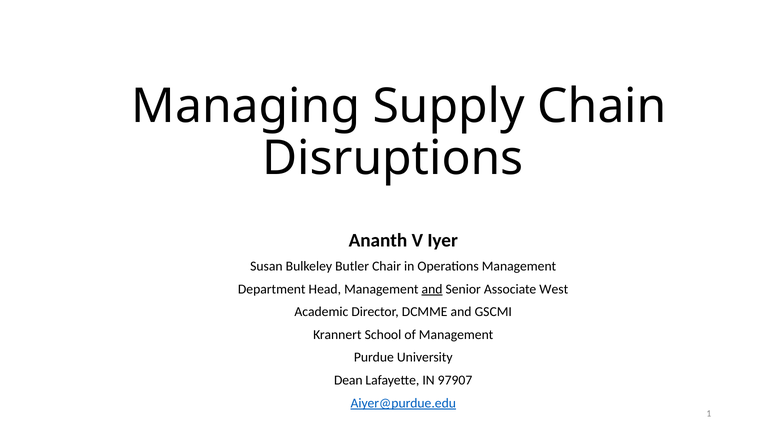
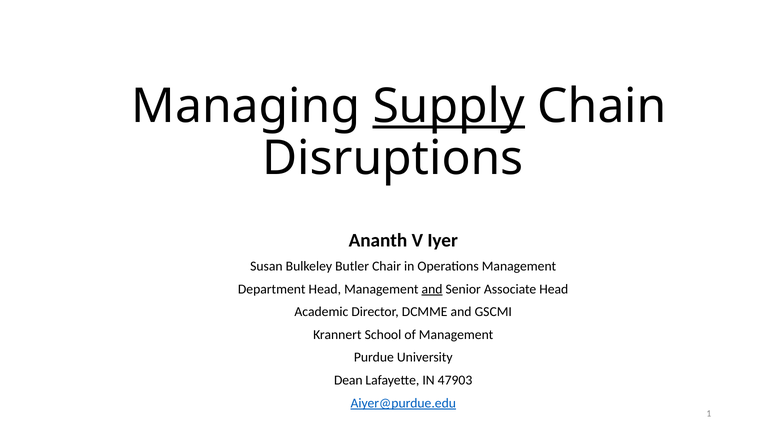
Supply underline: none -> present (449, 106)
Associate West: West -> Head (554, 289)
97907: 97907 -> 47903 (455, 380)
